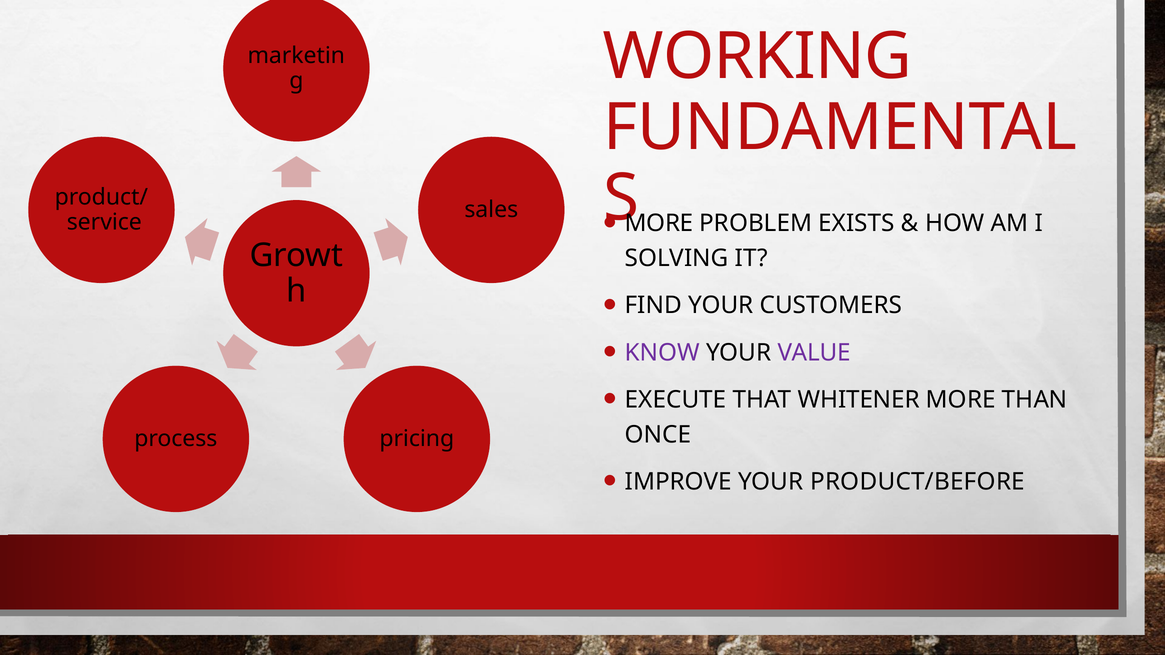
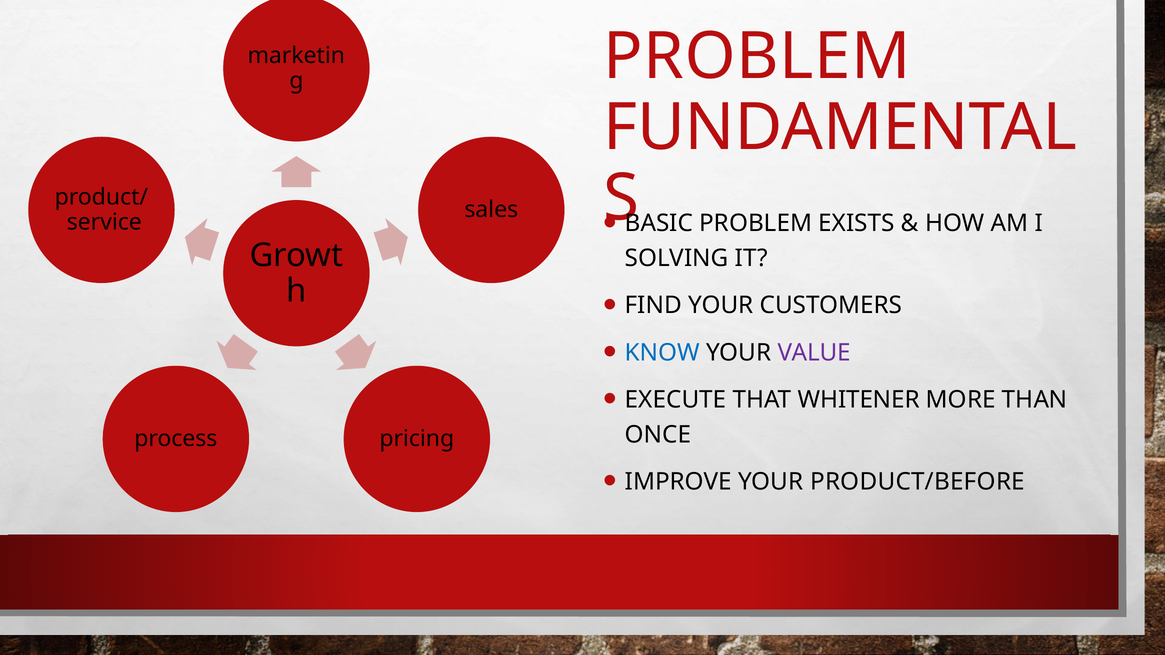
WORKING: WORKING -> PROBLEM (757, 57)
MORE: MORE -> BASIC (659, 224)
KNOW colour: purple -> blue (662, 353)
